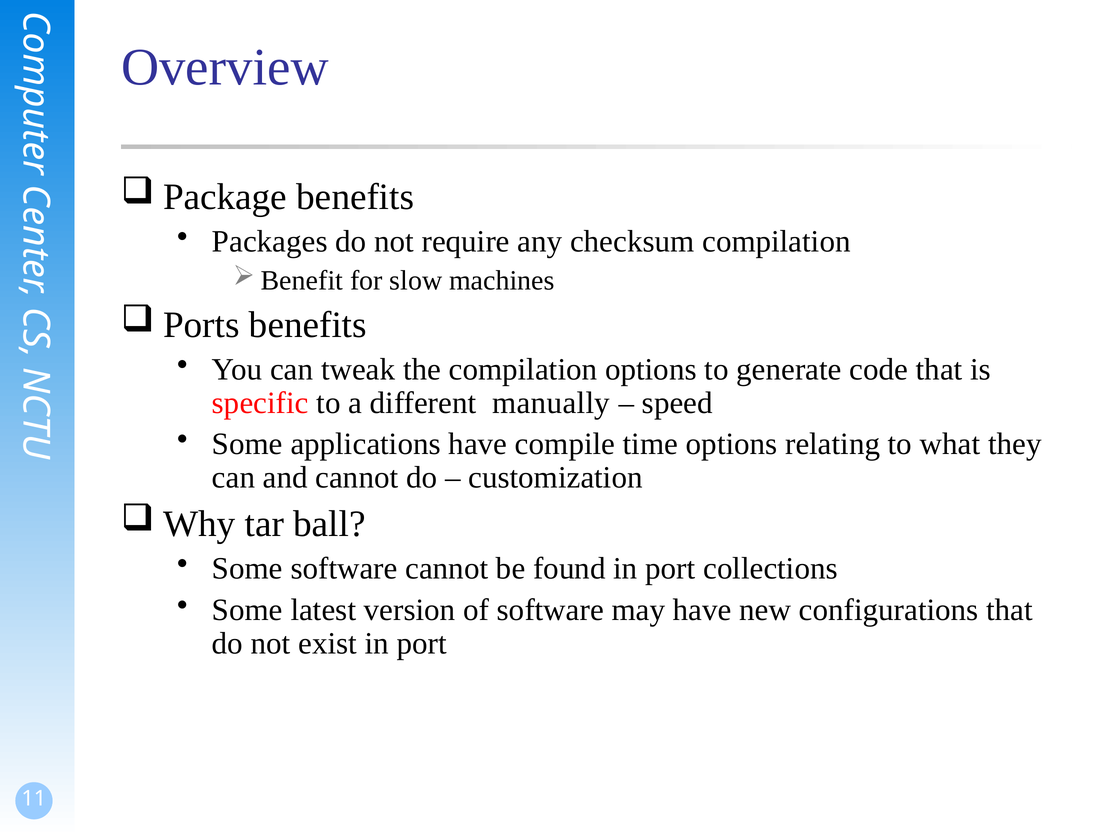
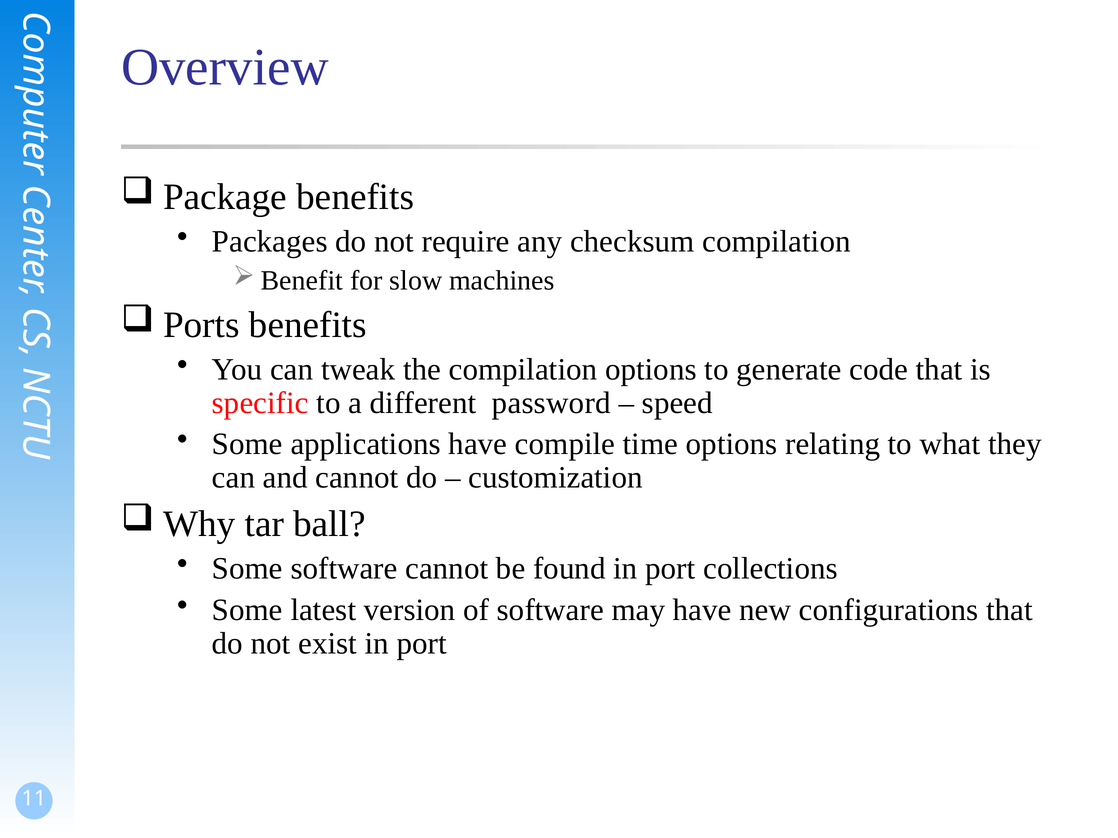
manually: manually -> password (551, 403)
